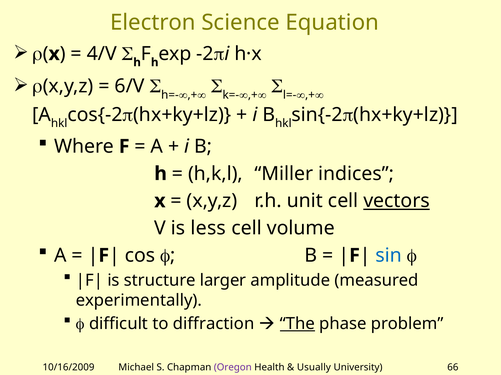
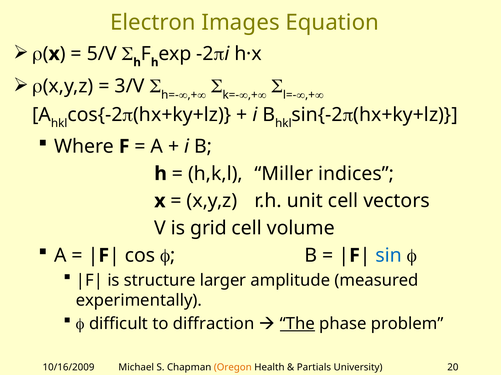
Science: Science -> Images (241, 22)
4/V: 4/V -> 5/V (102, 54)
6/V: 6/V -> 3/V (130, 86)
vectors underline: present -> none (397, 201)
less: less -> grid (208, 229)
Oregon colour: purple -> orange (233, 368)
Usually: Usually -> Partials (314, 368)
66: 66 -> 20 (453, 368)
